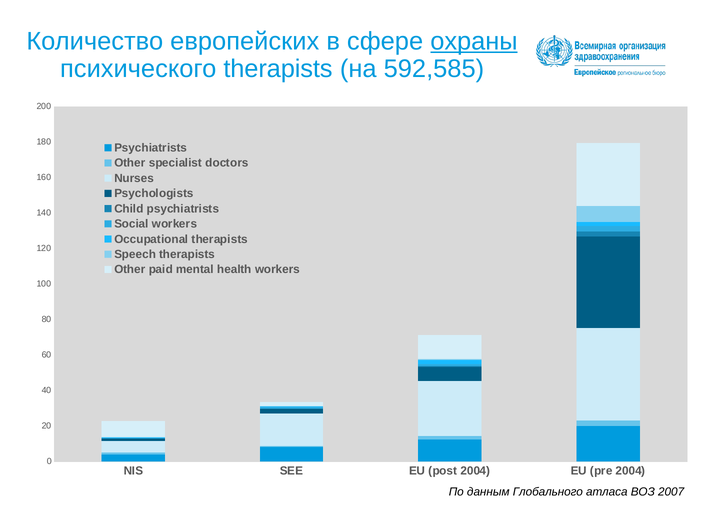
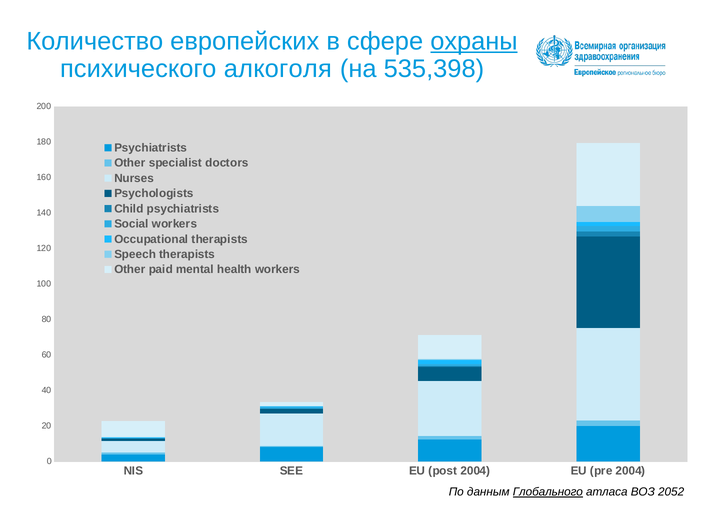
психического therapists: therapists -> алкоголя (278, 69)
592,585: 592,585 -> 535,398 (434, 69)
Глобального underline: none -> present (548, 492)
2007: 2007 -> 2052 (671, 492)
